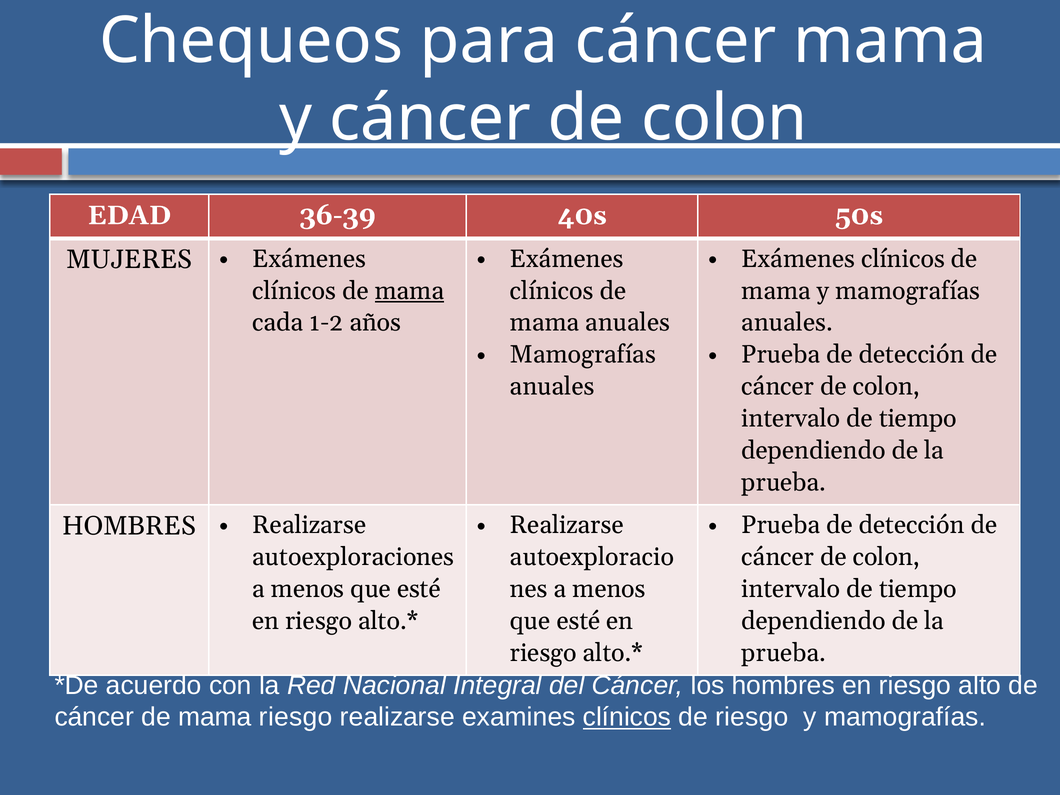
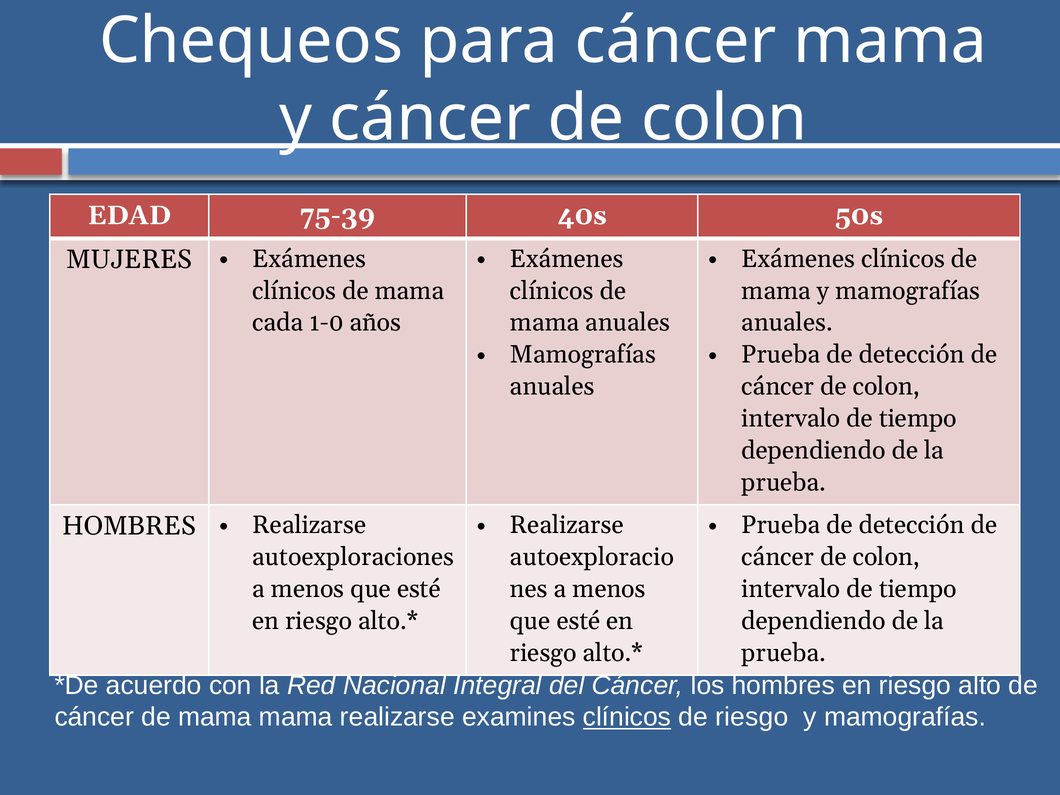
36-39: 36-39 -> 75-39 (337, 215)
mama underline: present -> none (409, 291)
1-2: 1-2 -> 1-0 (327, 323)
mama riesgo: riesgo -> mama (296, 717)
